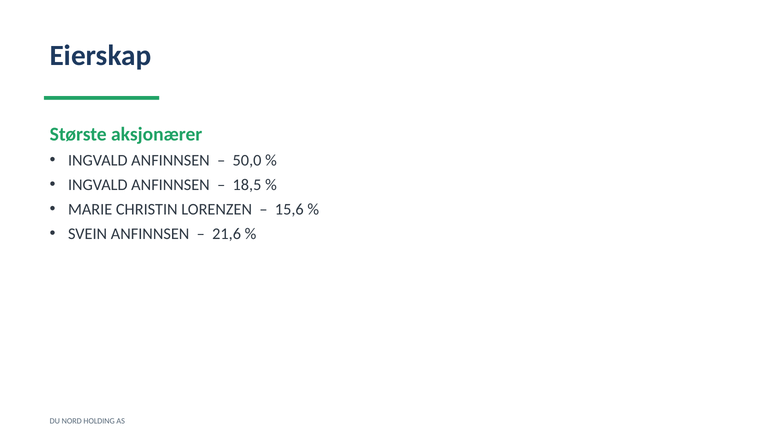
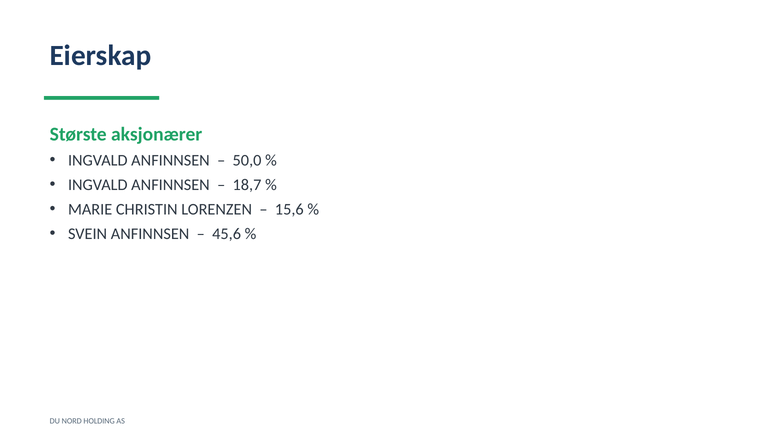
18,5: 18,5 -> 18,7 (247, 185)
21,6: 21,6 -> 45,6 (227, 234)
